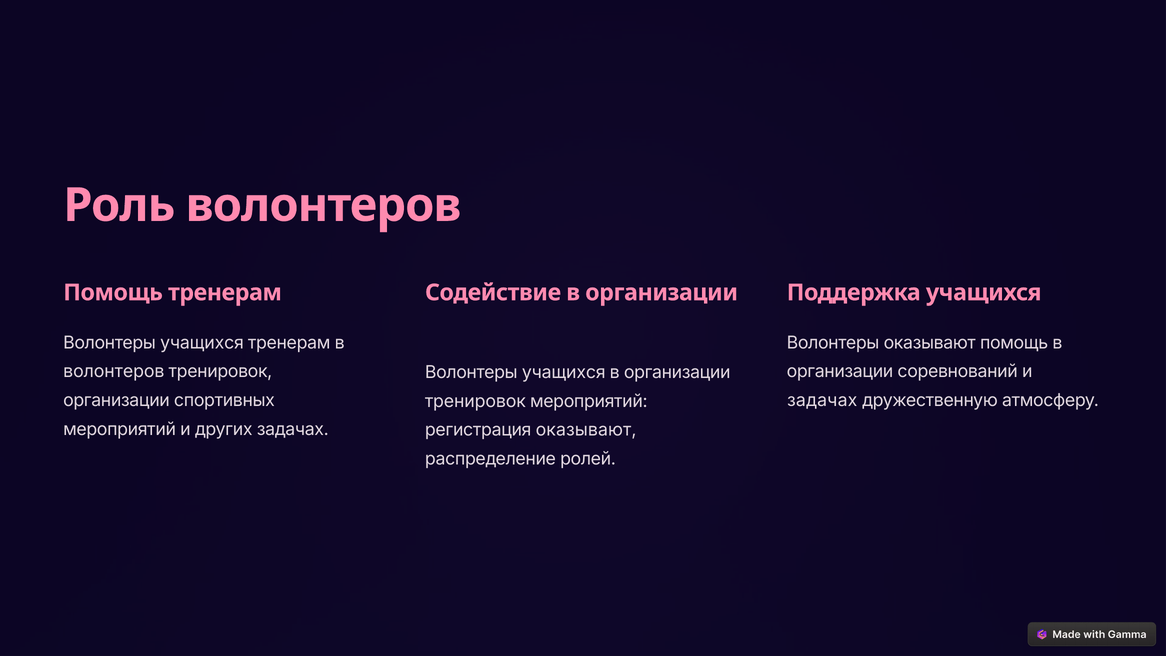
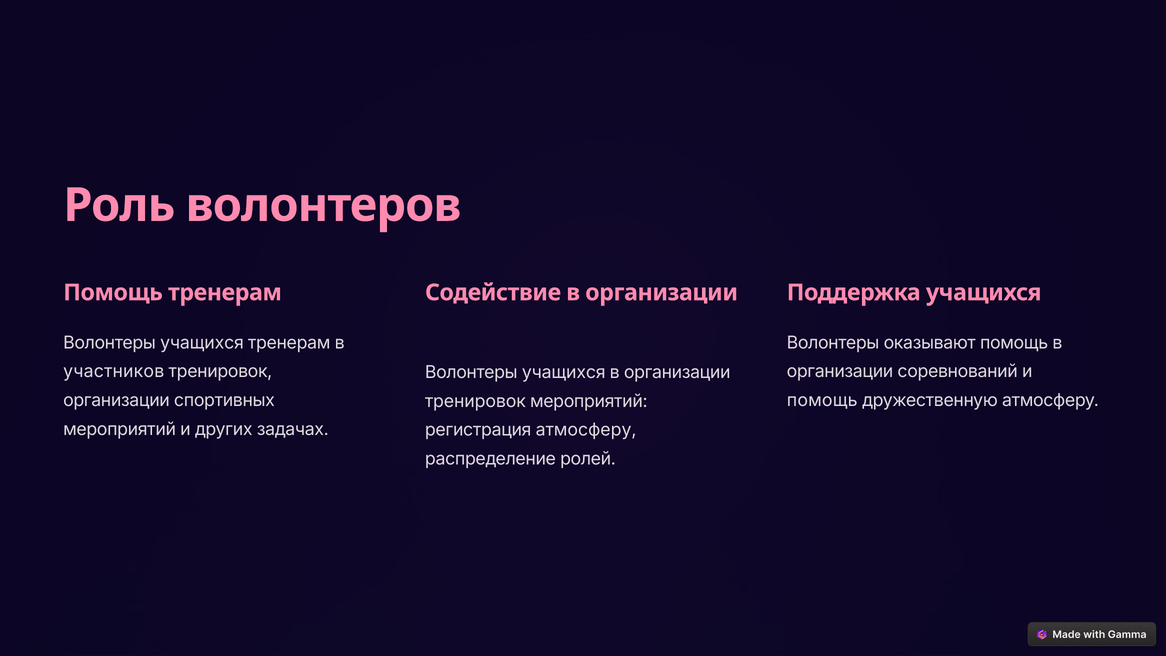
волонтеров: волонтеров -> участников (114, 372)
задачах: задачах -> помощь (822, 400)
регистрация оказывают: оказывают -> атмосферу (586, 430)
